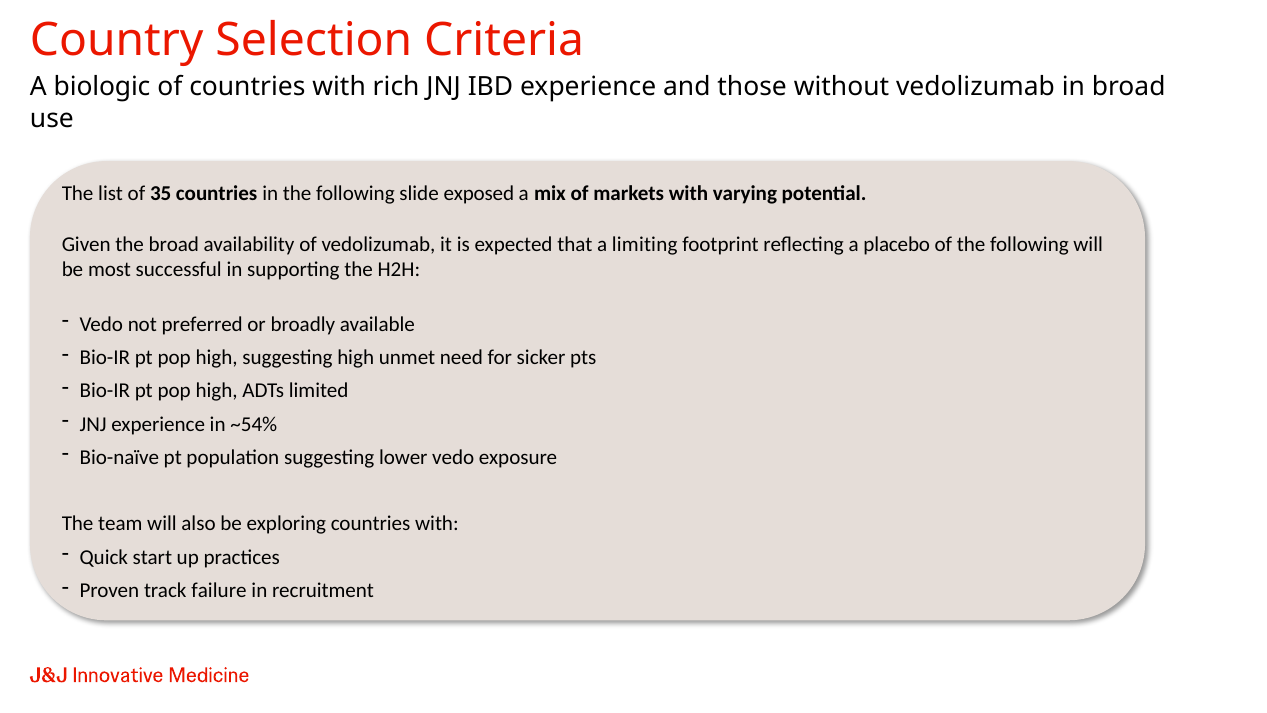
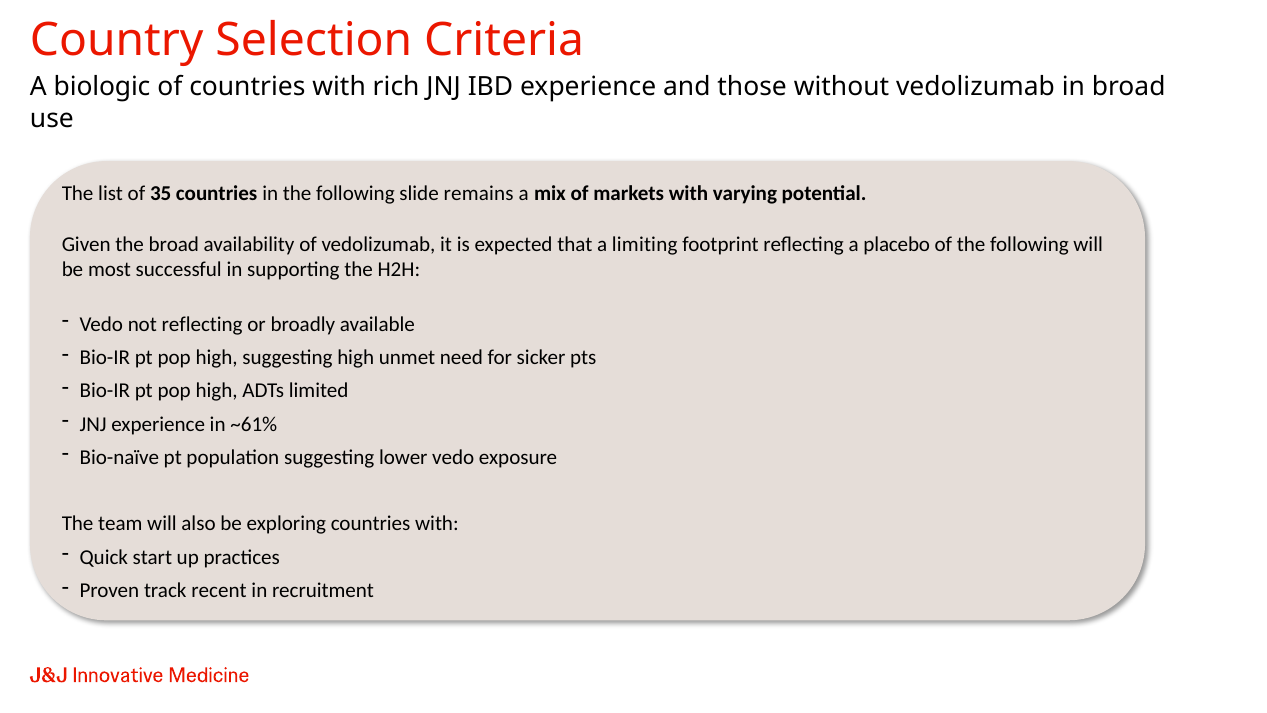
exposed: exposed -> remains (479, 194)
not preferred: preferred -> reflecting (202, 324)
~54%: ~54% -> ~61% (254, 424)
failure: failure -> recent (219, 590)
